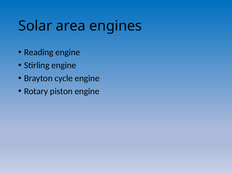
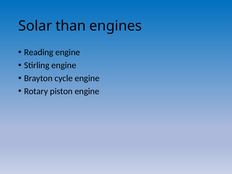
area: area -> than (71, 26)
